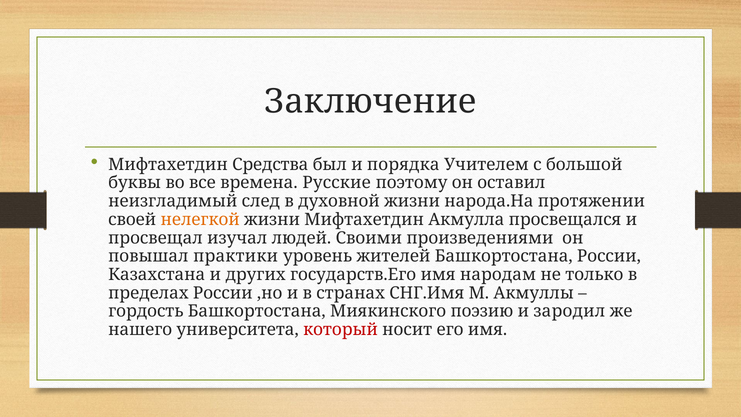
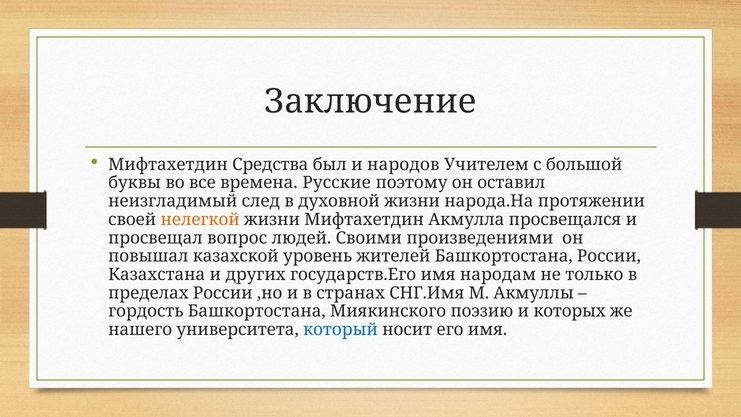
порядка: порядка -> народов (403, 164)
изучал: изучал -> вопрос (237, 238)
практики: практики -> казахской (236, 256)
зародил: зародил -> которых (570, 311)
который colour: red -> blue (341, 329)
